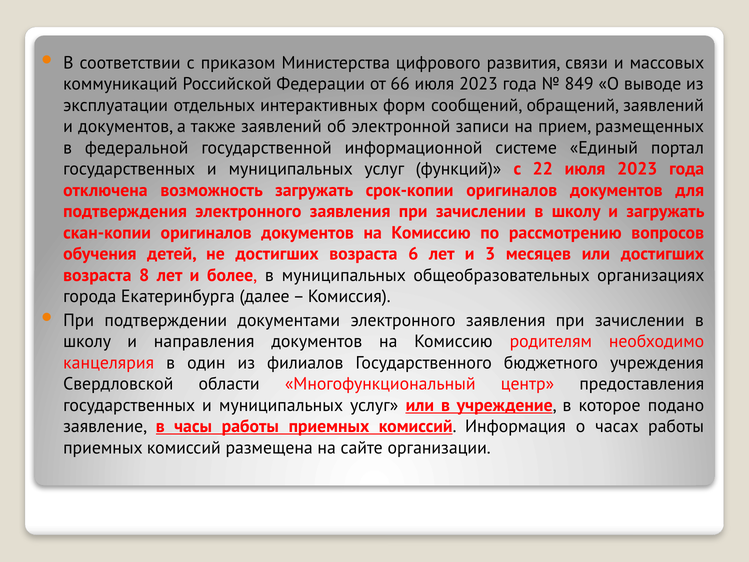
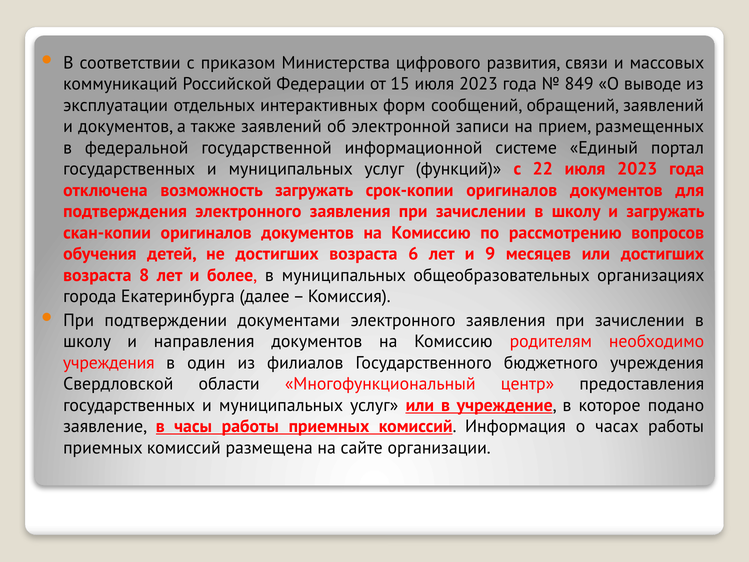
66: 66 -> 15 (400, 84)
3: 3 -> 9 (490, 254)
канцелярия: канцелярия -> учреждения (109, 363)
